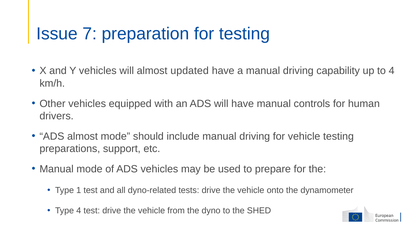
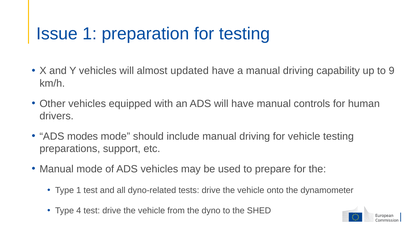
Issue 7: 7 -> 1 (90, 34)
to 4: 4 -> 9 (392, 71)
ADS almost: almost -> modes (83, 136)
